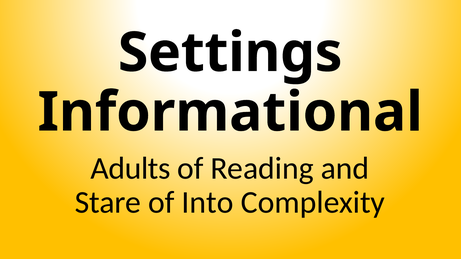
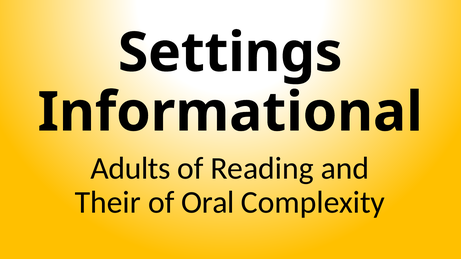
Stare: Stare -> Their (108, 203)
Into: Into -> Oral (208, 203)
